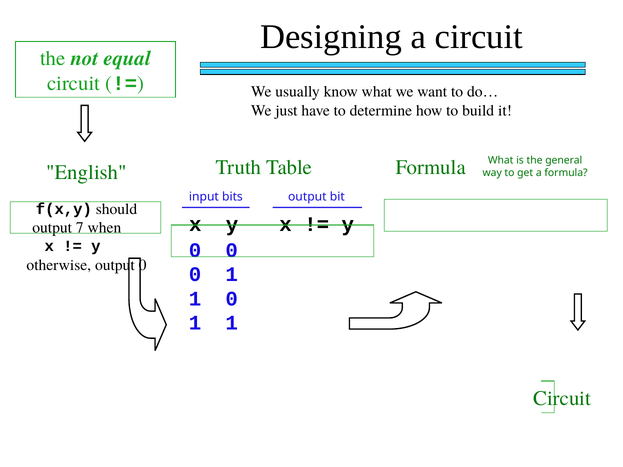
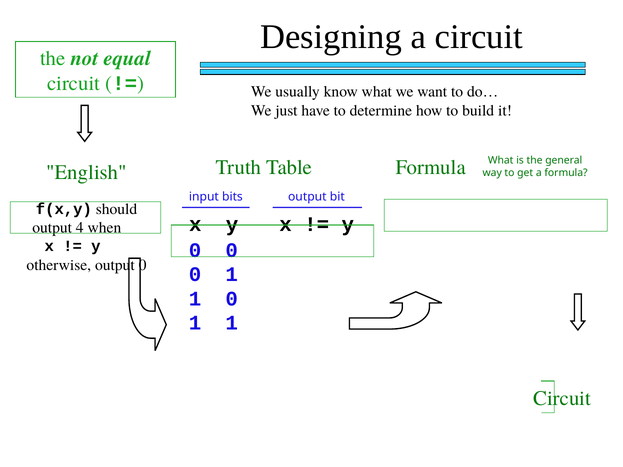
7: 7 -> 4 (80, 228)
